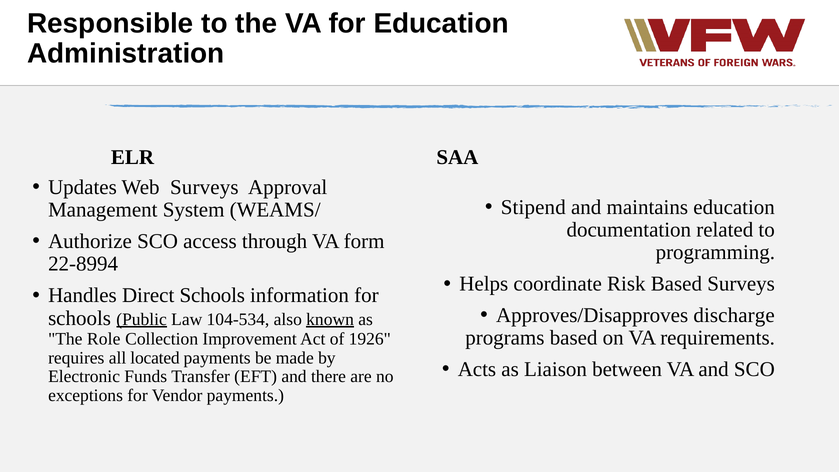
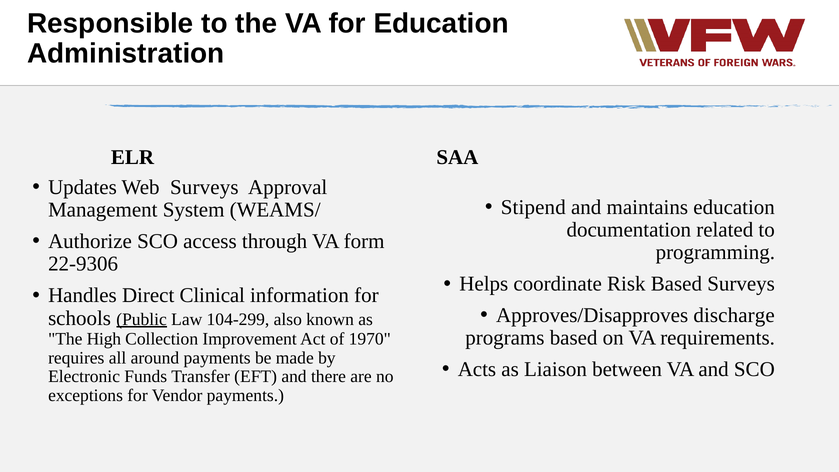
22-8994: 22-8994 -> 22-9306 (83, 264)
Direct Schools: Schools -> Clinical (212, 295)
104-534: 104-534 -> 104-299 (238, 319)
known underline: present -> none (330, 319)
Role: Role -> High (104, 339)
1926: 1926 -> 1970 (370, 339)
located: located -> around (155, 358)
